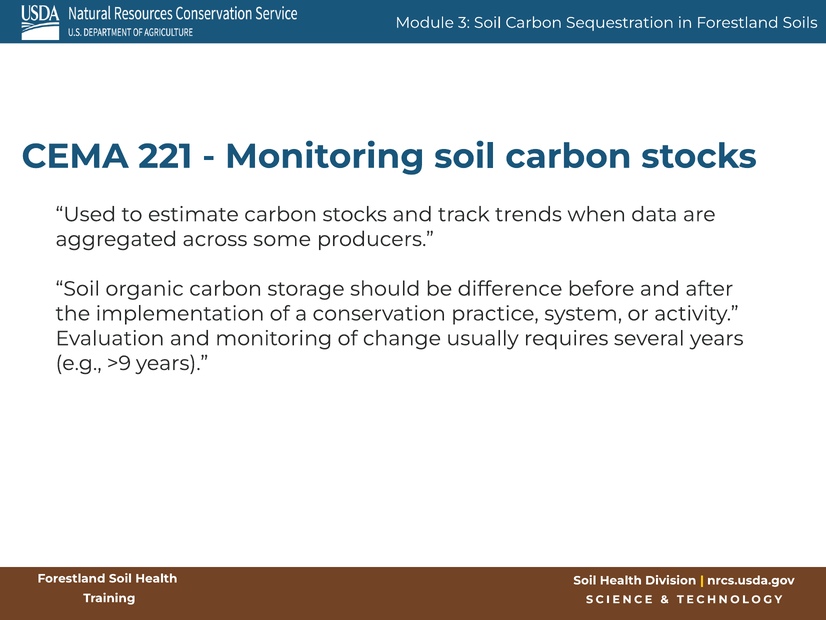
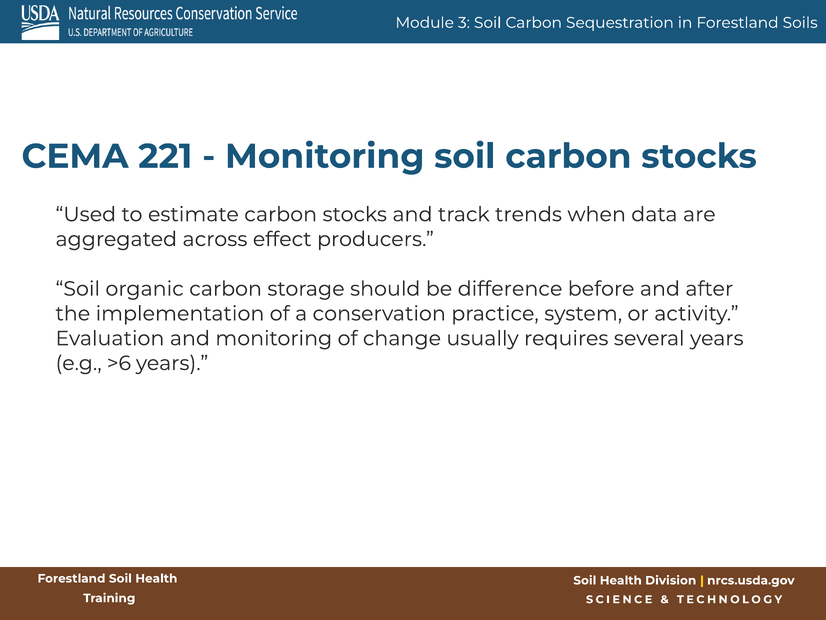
some: some -> effect (282, 239)
>9: >9 -> >6 (119, 363)
